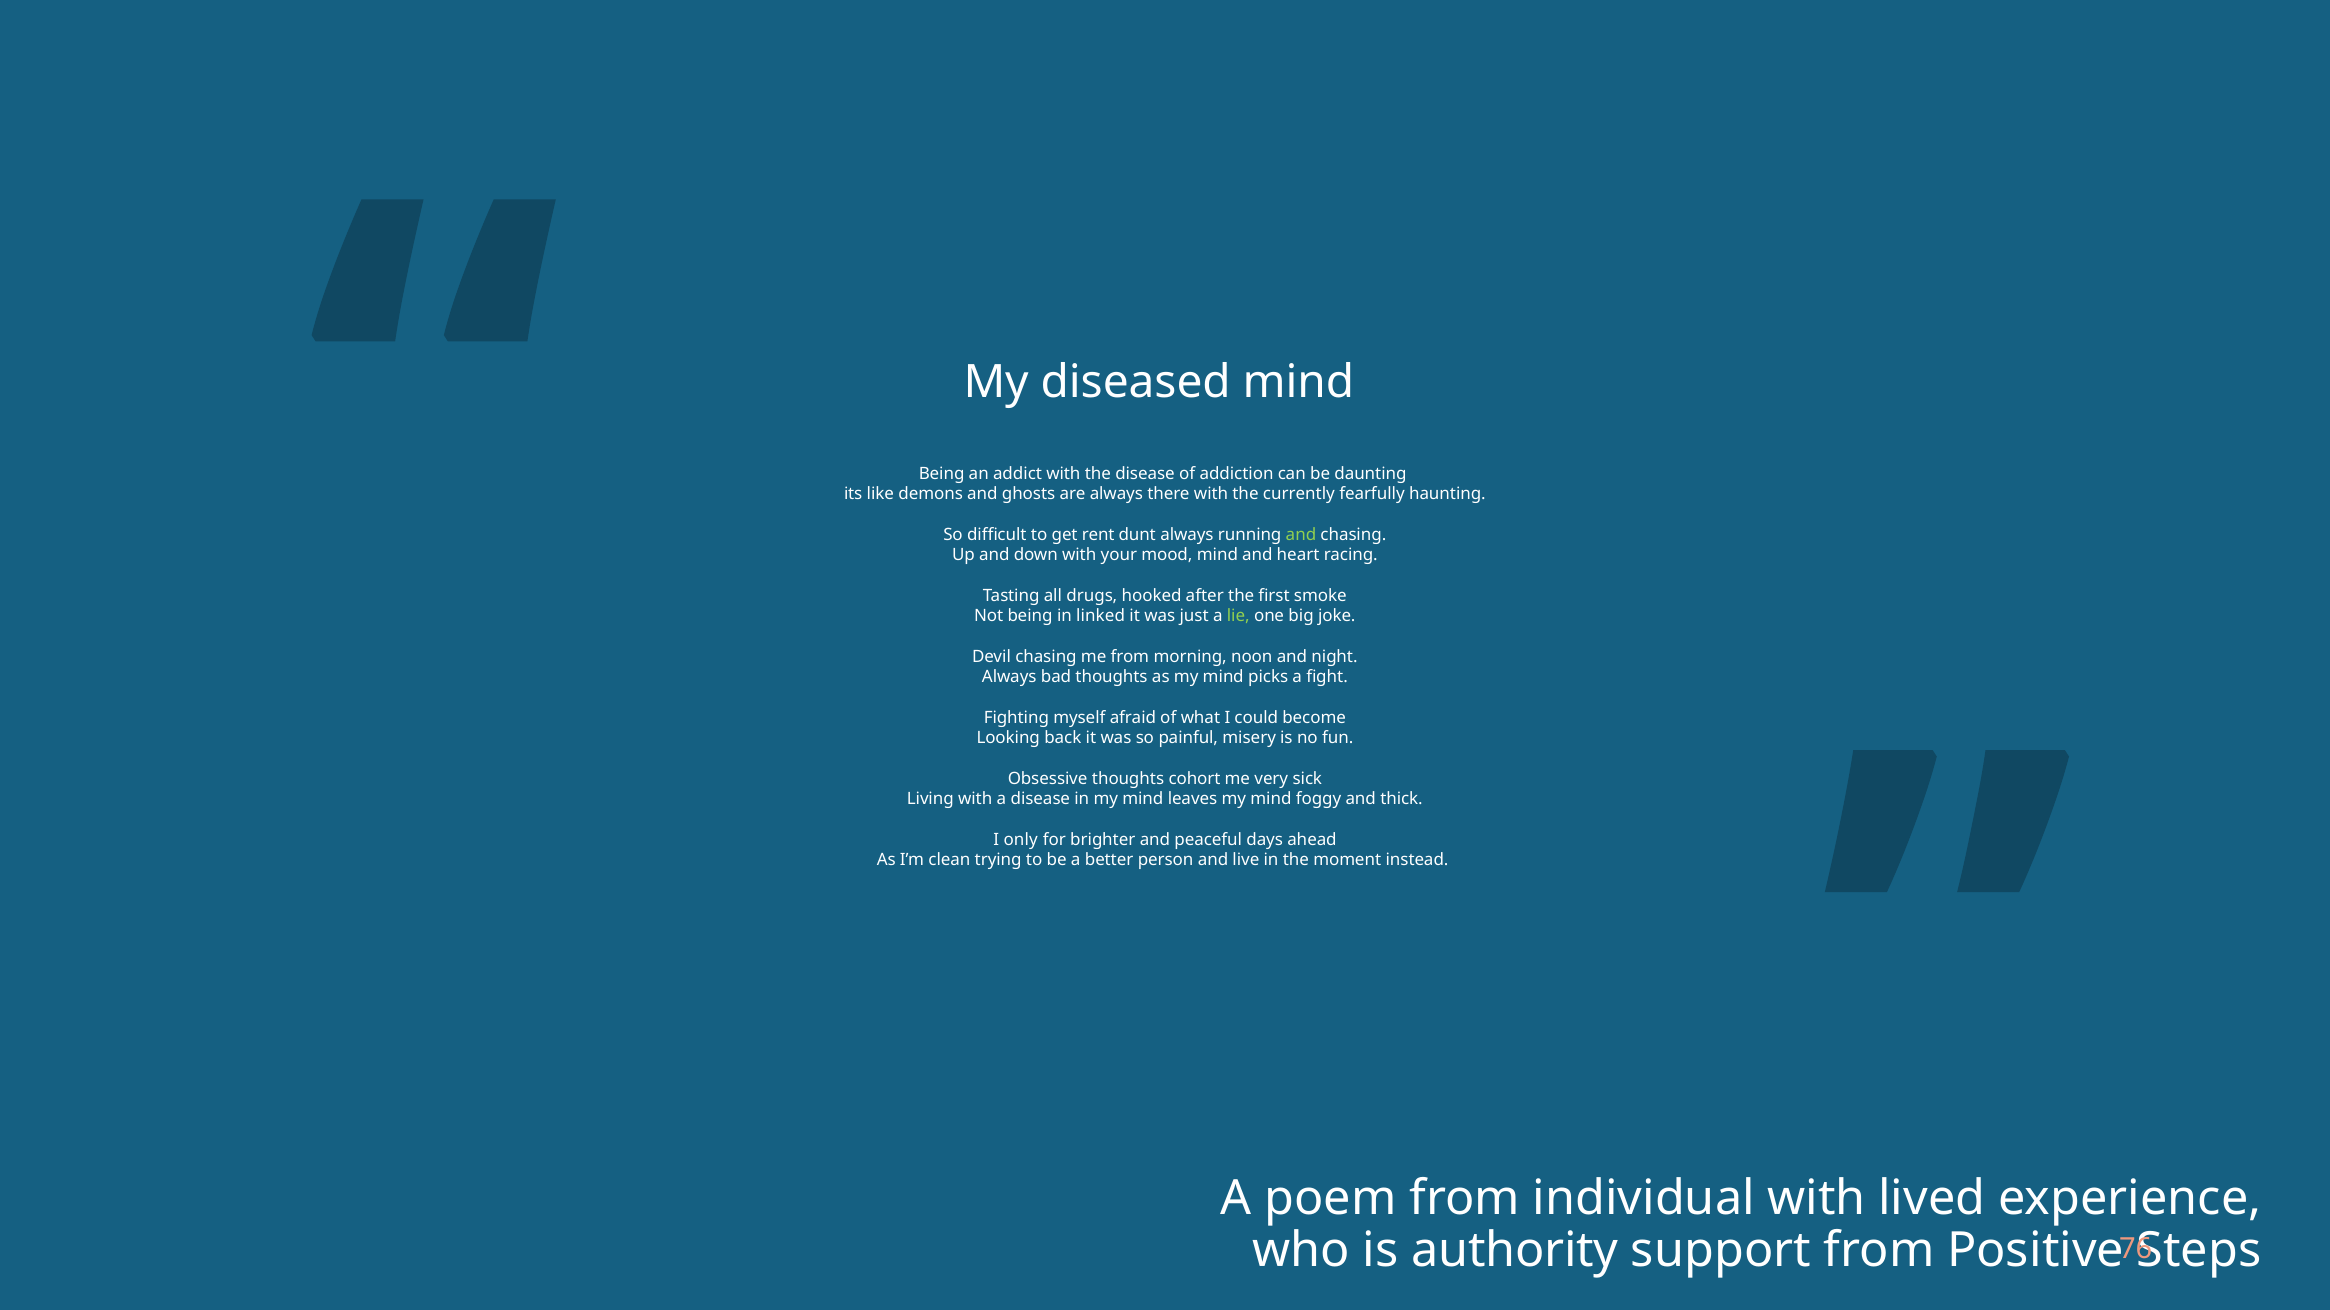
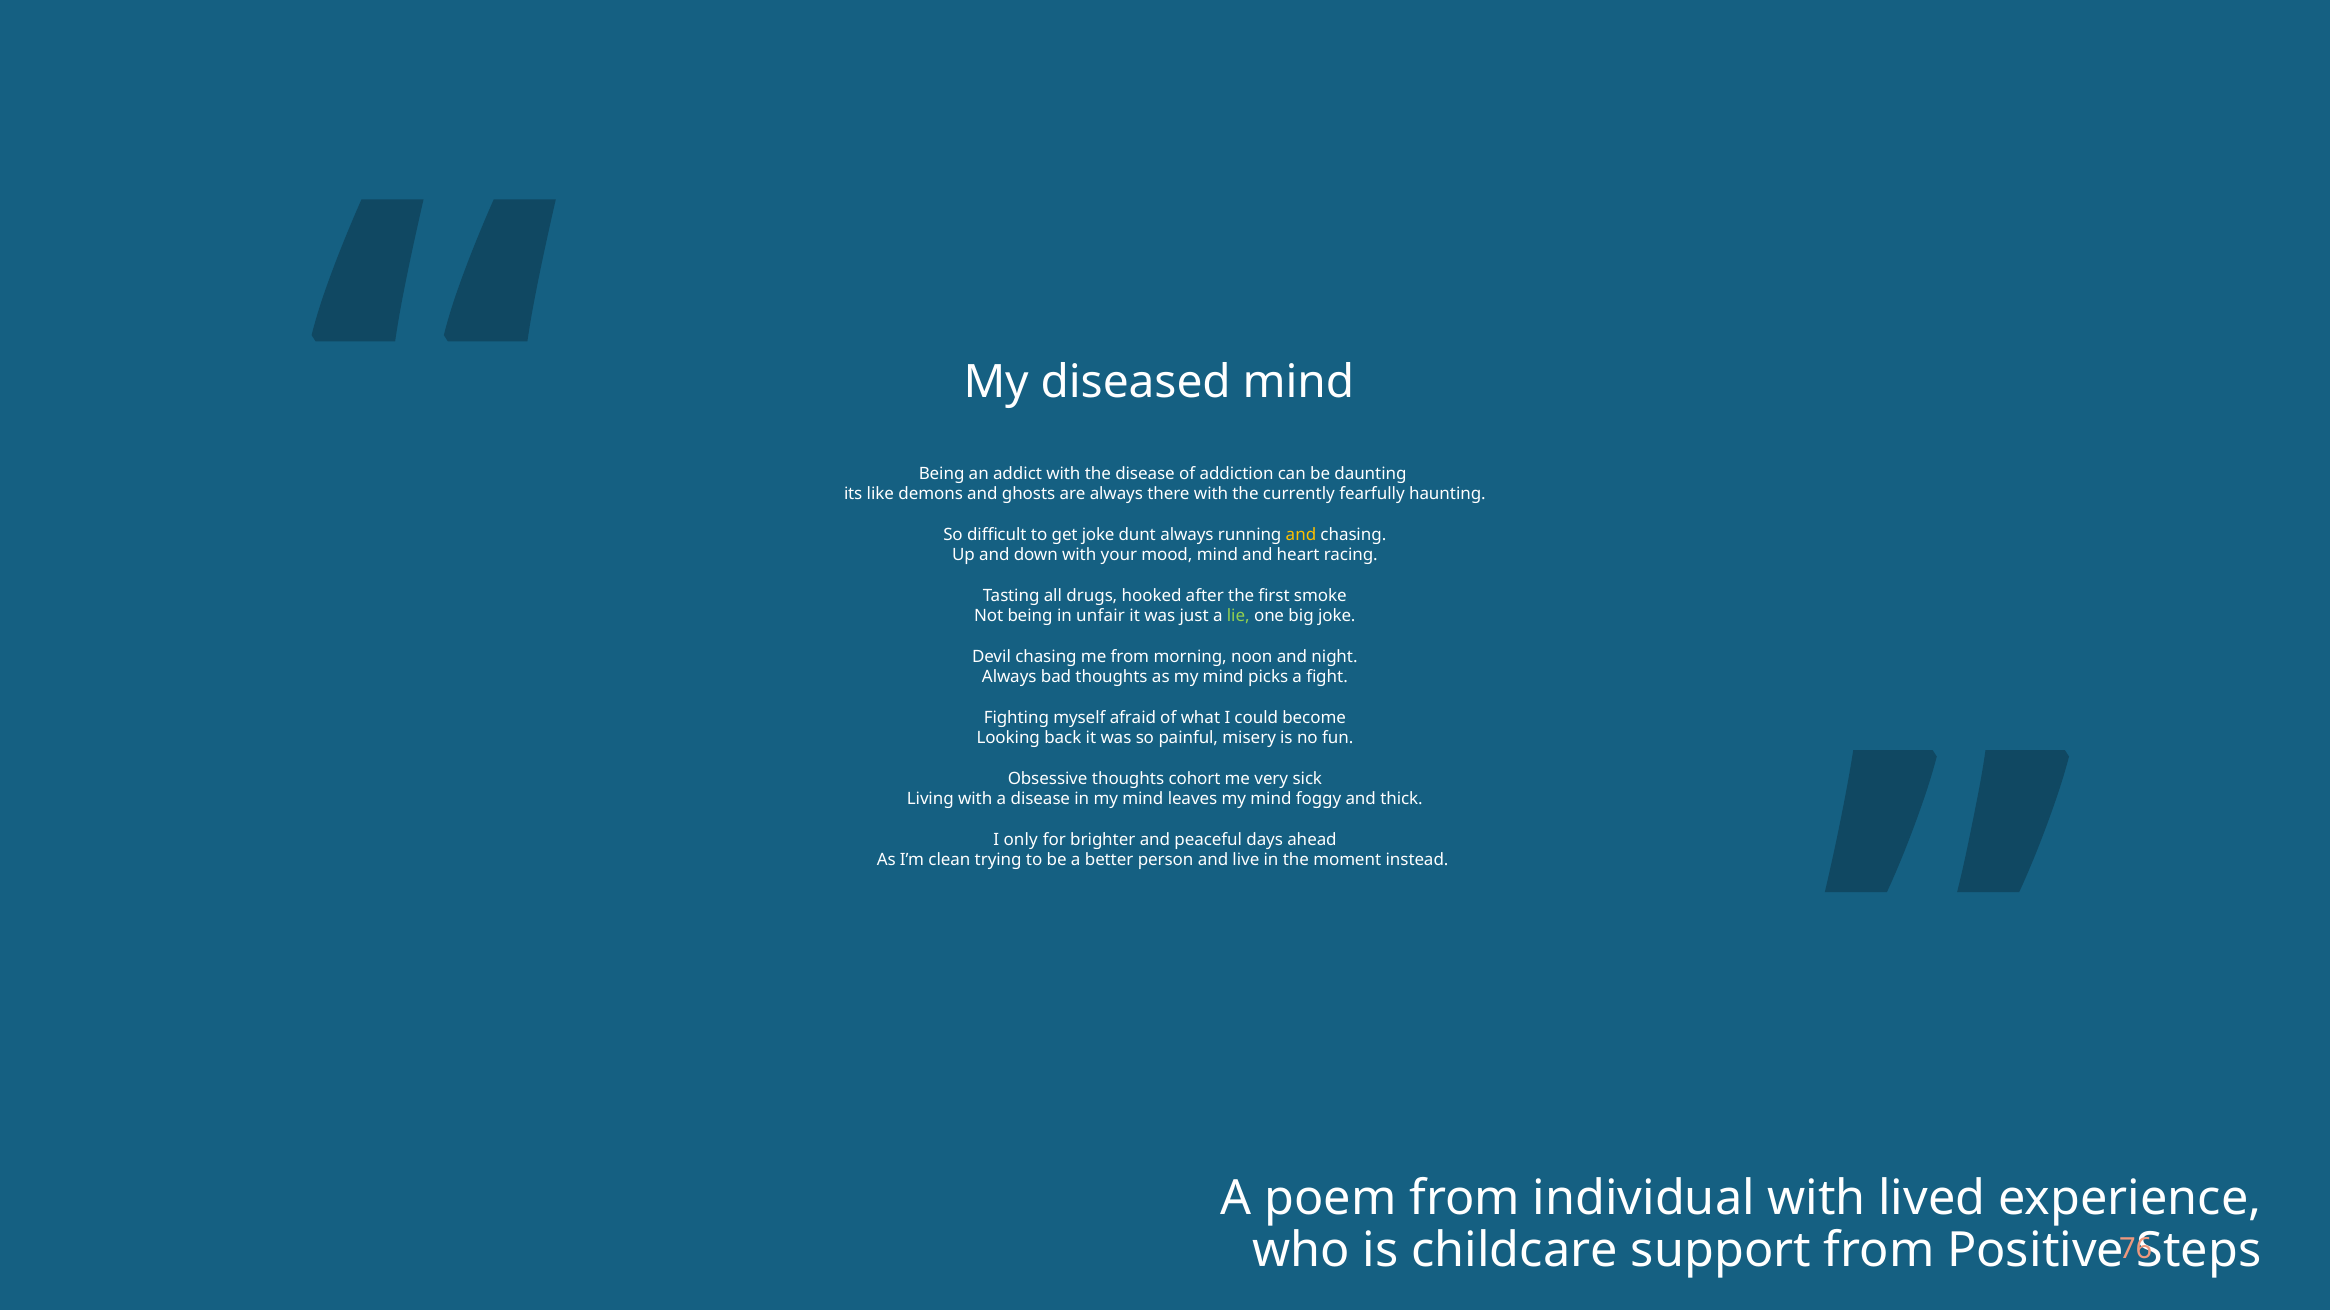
get rent: rent -> joke (1098, 535)
and colour: light green -> yellow (1301, 535)
linked: linked -> unfair (1101, 616)
authority: authority -> childcare (1515, 1251)
